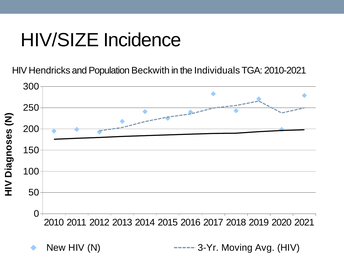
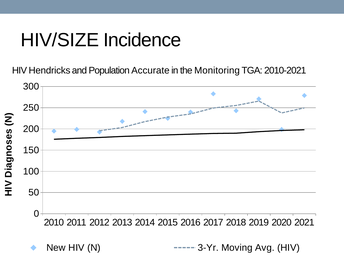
Beckwith: Beckwith -> Accurate (150, 70)
Individuals: Individuals -> Monitoring (217, 70)
